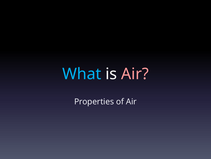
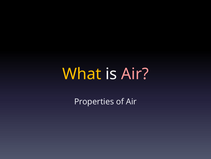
What colour: light blue -> yellow (82, 74)
